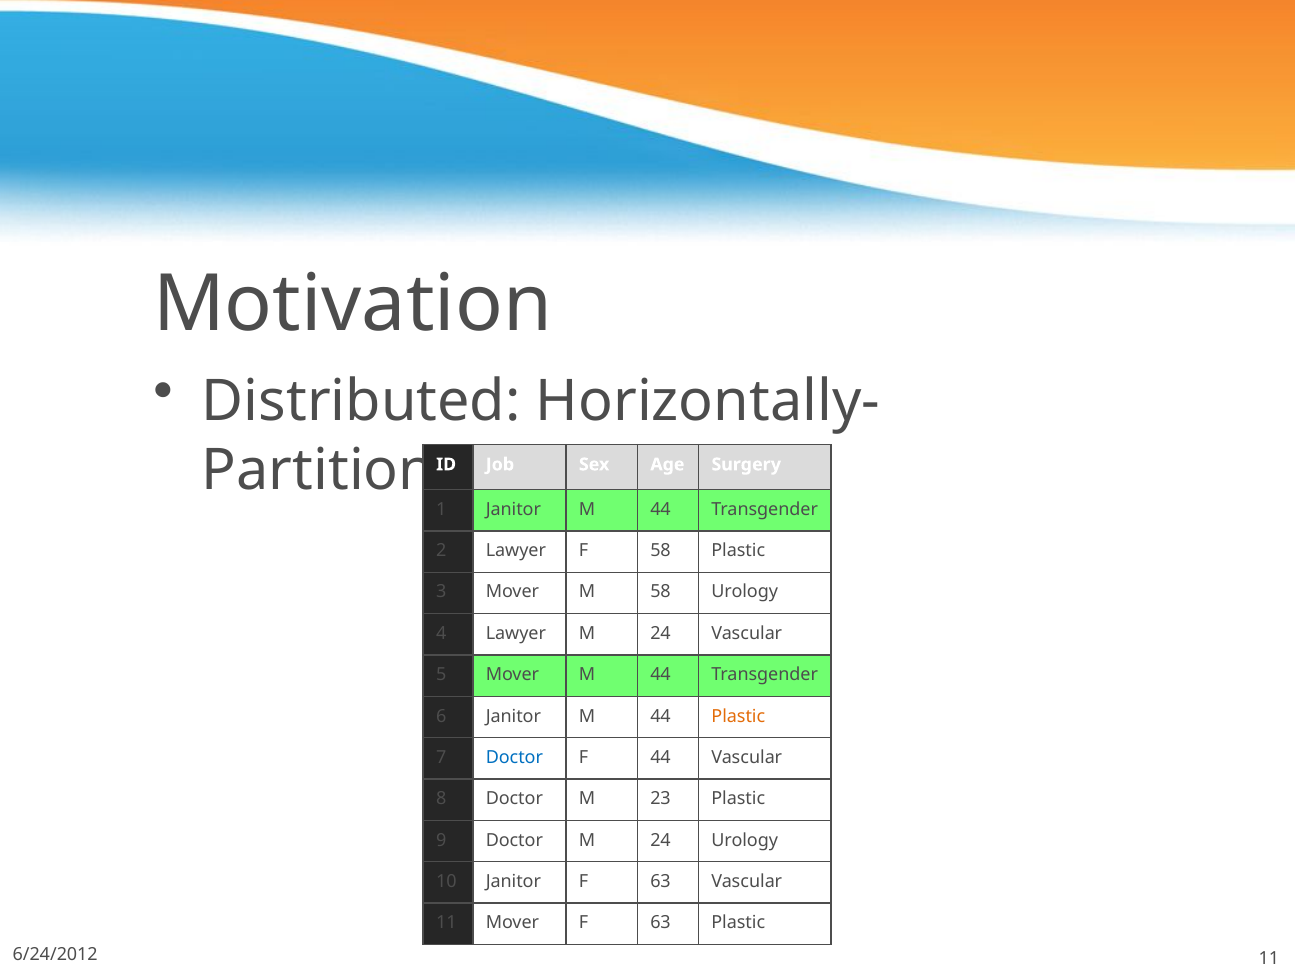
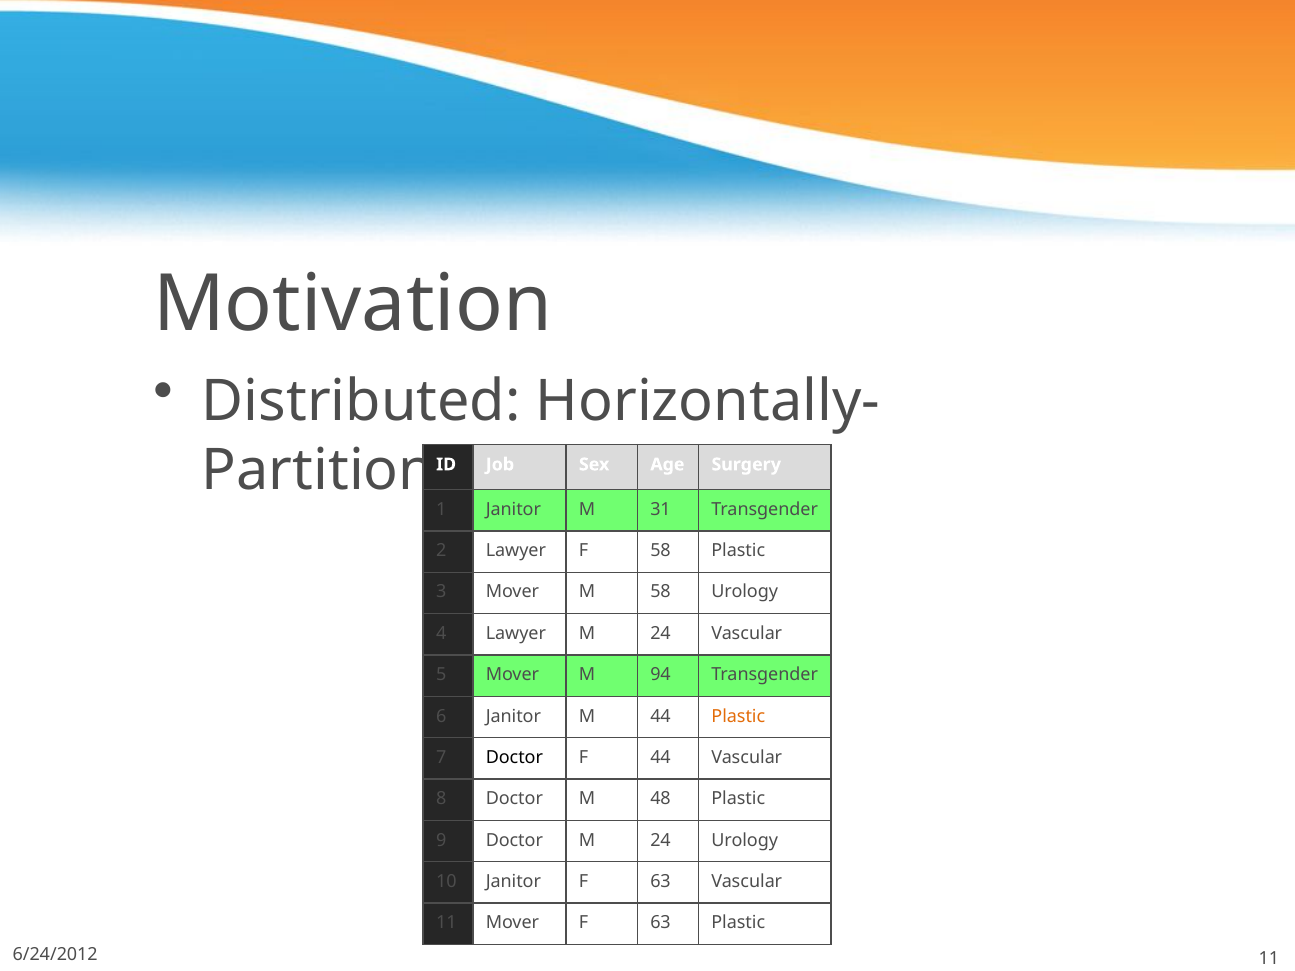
44: 44 -> 31 (661, 510)
Mover M 44: 44 -> 94 (661, 675)
Doctor colour: blue -> black (514, 758)
23: 23 -> 48 (661, 799)
